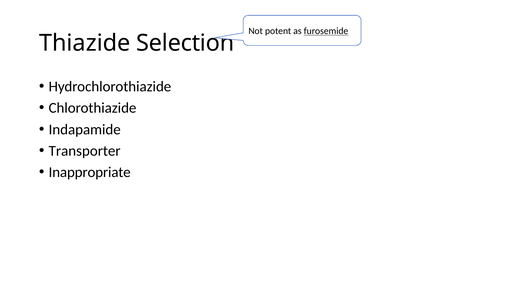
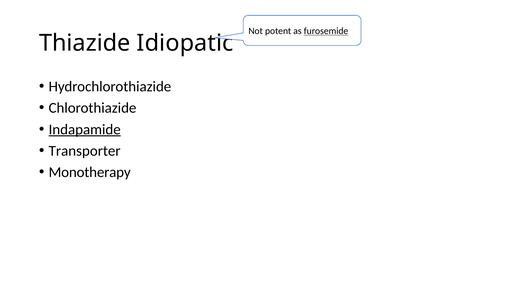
Selection: Selection -> Idiopatic (185, 43)
Indapamide underline: none -> present (85, 129)
Inappropriate: Inappropriate -> Monotherapy (90, 172)
